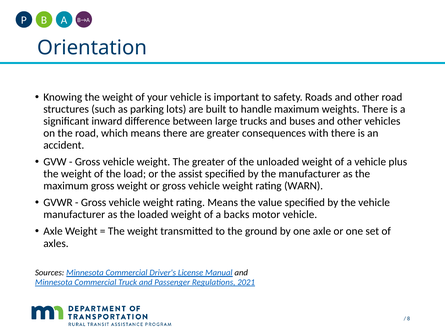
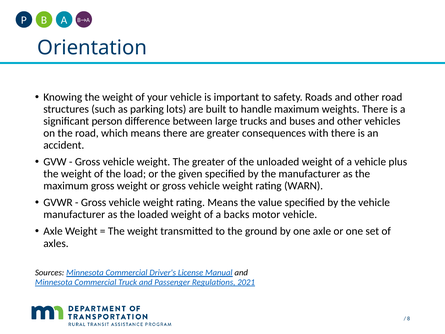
inward: inward -> person (107, 121)
assist: assist -> given (190, 174)
